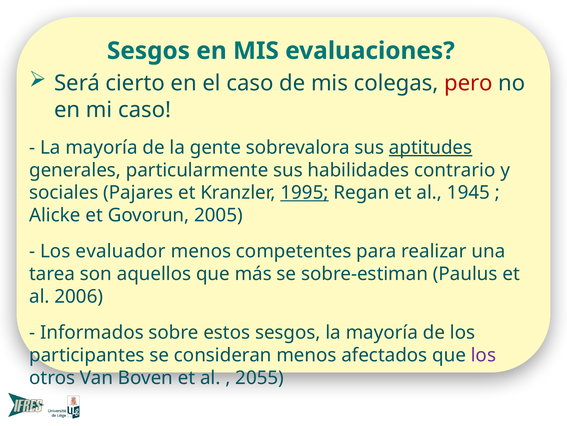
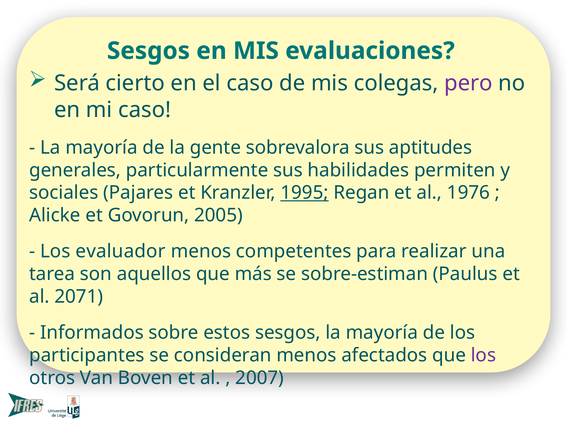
pero colour: red -> purple (468, 83)
aptitudes underline: present -> none (431, 147)
contrario: contrario -> permiten (455, 170)
1945: 1945 -> 1976 (468, 192)
2006: 2006 -> 2071 (79, 296)
2055: 2055 -> 2007 (260, 377)
